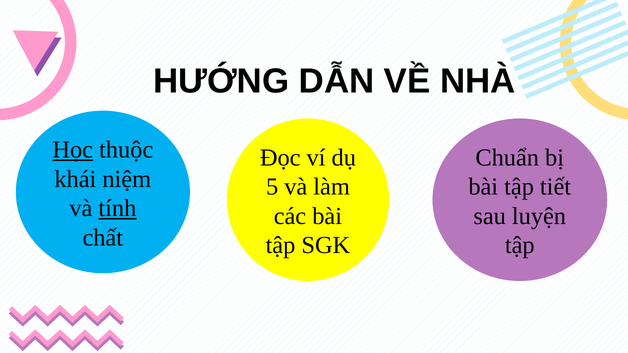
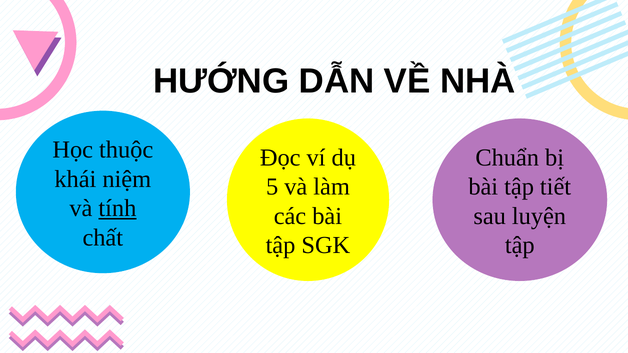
Học underline: present -> none (73, 150)
